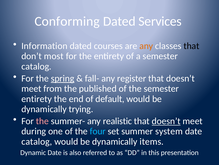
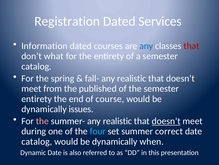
Conforming: Conforming -> Registration (67, 21)
any colour: orange -> blue (146, 46)
that colour: black -> red (191, 46)
most: most -> what (54, 56)
spring underline: present -> none (63, 78)
fall- any register: register -> realistic (132, 78)
default: default -> course (110, 98)
trying: trying -> issues (81, 109)
system: system -> correct (169, 131)
items: items -> when (152, 141)
